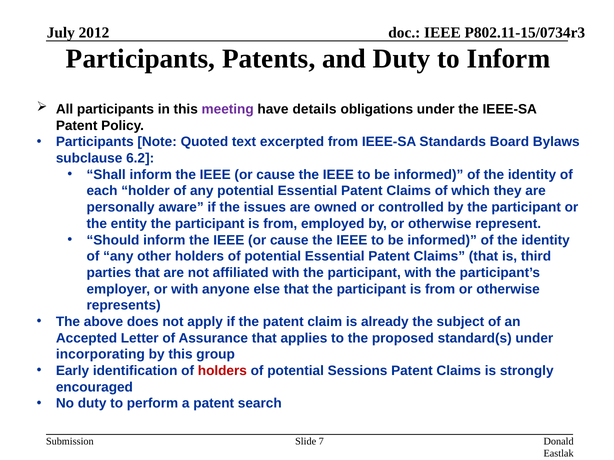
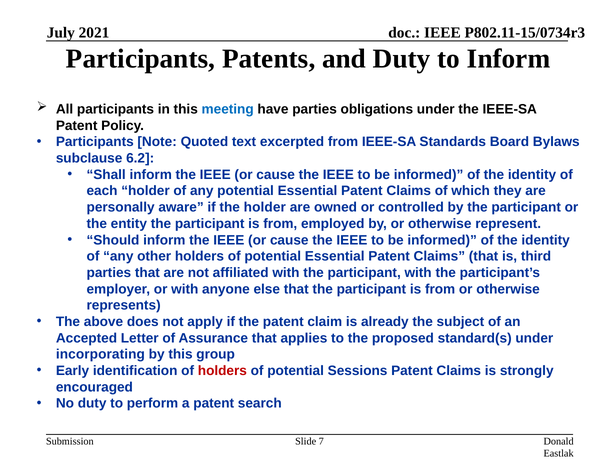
2012: 2012 -> 2021 (94, 33)
meeting colour: purple -> blue (228, 109)
have details: details -> parties (315, 109)
the issues: issues -> holder (265, 208)
